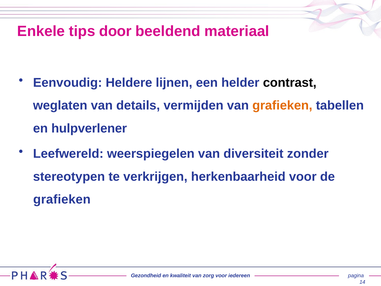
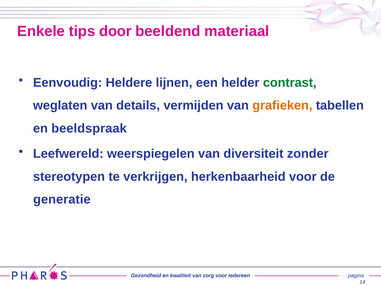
contrast colour: black -> green (290, 83)
hulpverlener: hulpverlener -> beeldspraak (89, 128)
grafieken: grafieken -> generatie (62, 199)
